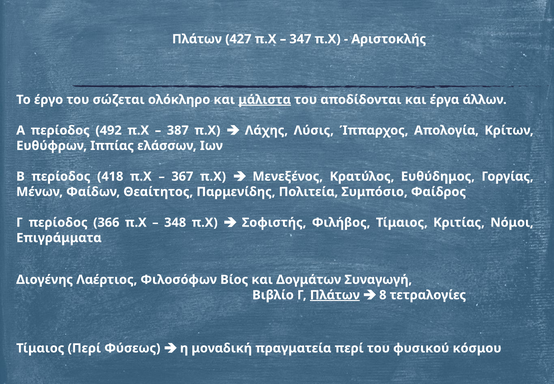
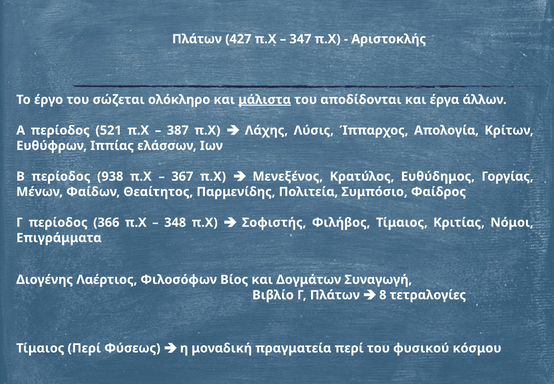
492: 492 -> 521 (109, 130)
418: 418 -> 938 (110, 176)
Πλάτων underline: present -> none (335, 295)
